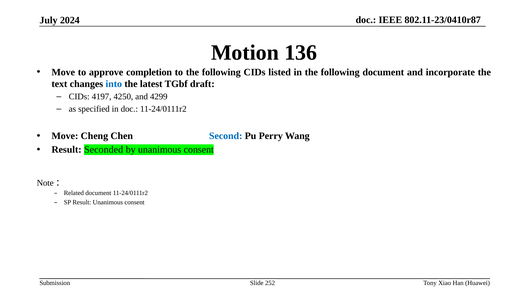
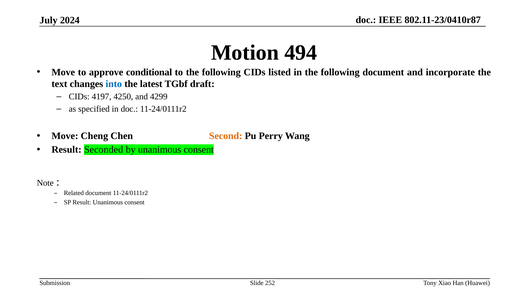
136: 136 -> 494 (301, 53)
completion: completion -> conditional (149, 72)
Second colour: blue -> orange (226, 136)
